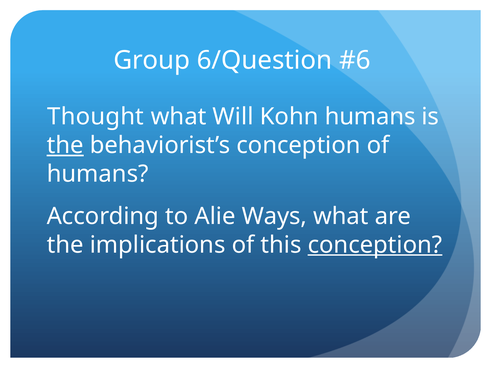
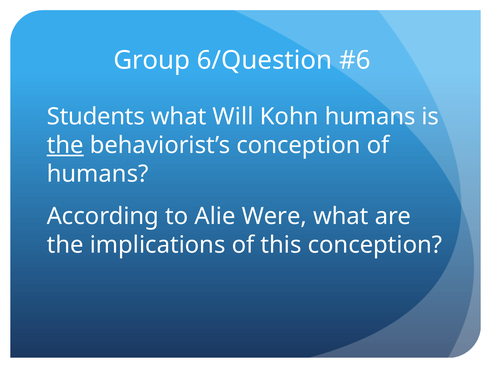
Thought: Thought -> Students (96, 117)
Ways: Ways -> Were (274, 216)
conception underline: present -> none (375, 245)
